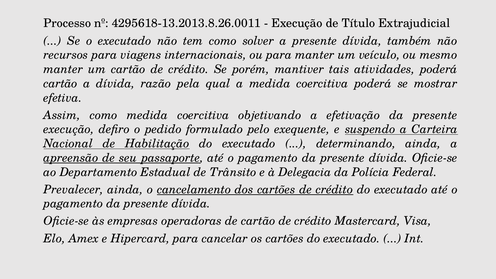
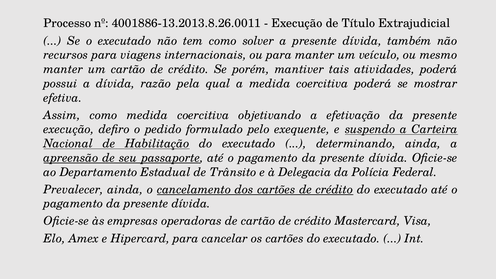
4295618-13.2013.8.26.0011: 4295618-13.2013.8.26.0011 -> 4001886-13.2013.8.26.0011 (186, 23)
cartão: cartão -> possui (61, 83)
